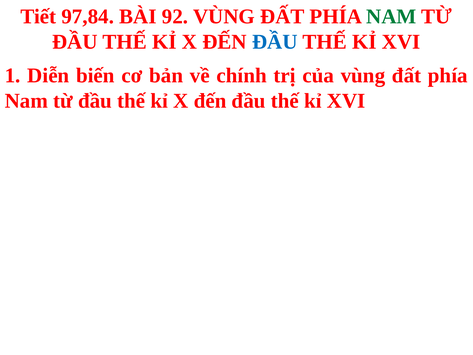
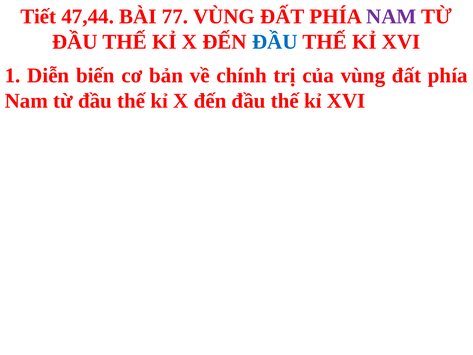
97,84: 97,84 -> 47,44 (88, 16)
92: 92 -> 77 (175, 16)
NAM colour: green -> purple (391, 16)
